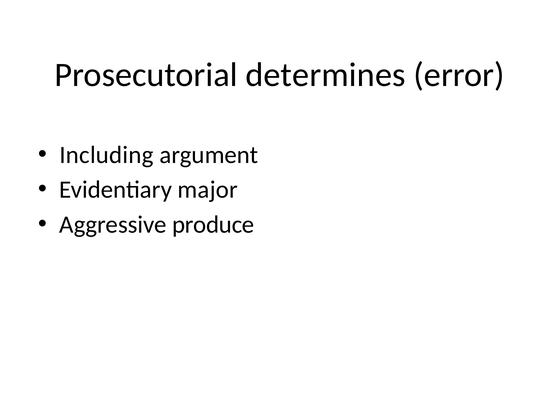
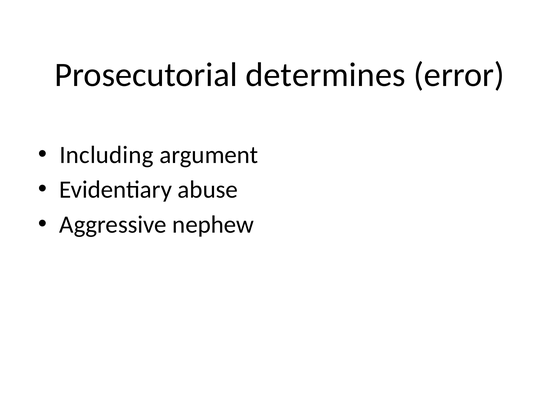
major: major -> abuse (208, 190)
produce: produce -> nephew (213, 225)
